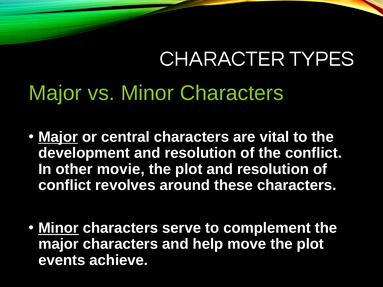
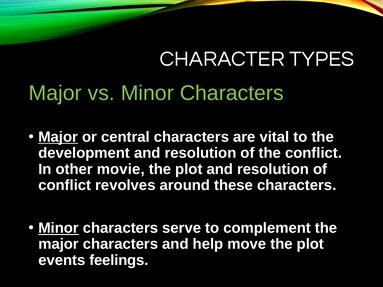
achieve: achieve -> feelings (119, 260)
